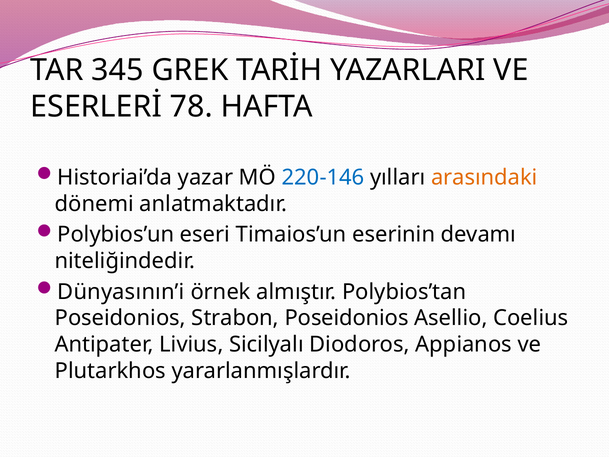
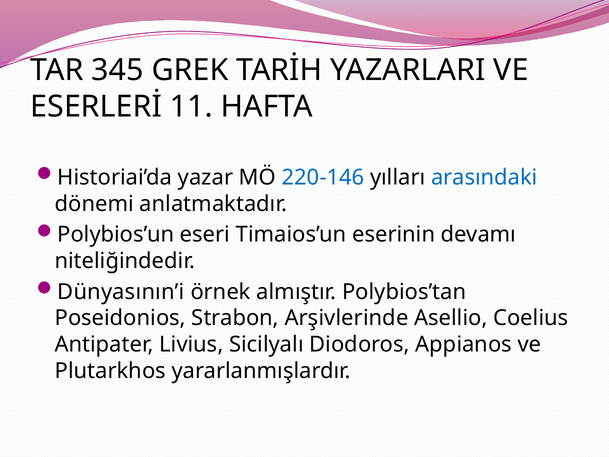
78: 78 -> 11 (191, 107)
arasındaki colour: orange -> blue (484, 177)
Strabon Poseidonios: Poseidonios -> Arşivlerinde (347, 318)
